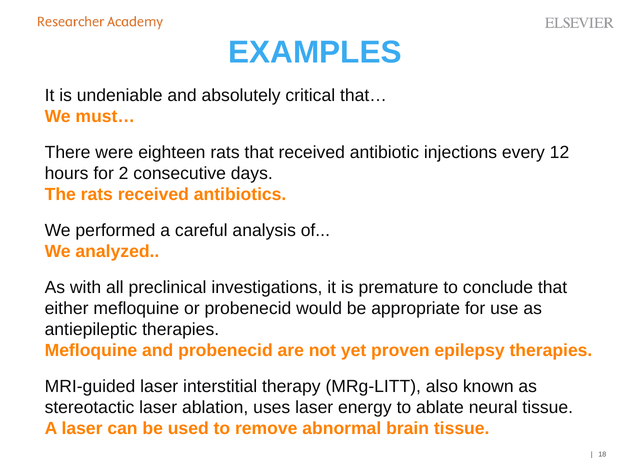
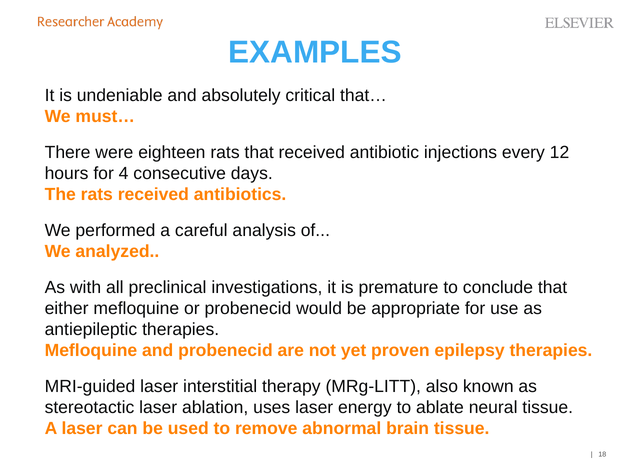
2: 2 -> 4 (124, 173)
